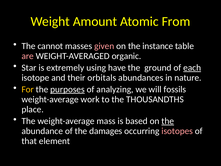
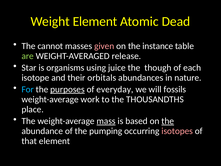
Weight Amount: Amount -> Element (95, 21)
From: From -> Dead (176, 21)
are colour: pink -> light green (28, 56)
organic: organic -> release (126, 56)
extremely: extremely -> organisms (65, 68)
have: have -> juice (117, 68)
ground: ground -> though (158, 68)
each underline: present -> none (192, 68)
For colour: yellow -> light blue (28, 89)
analyzing: analyzing -> everyday (115, 89)
mass underline: none -> present (106, 121)
damages: damages -> pumping (106, 131)
